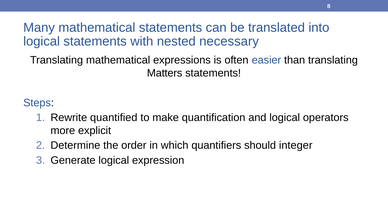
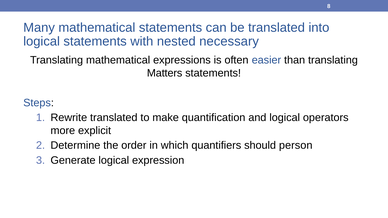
Rewrite quantified: quantified -> translated (114, 118)
integer: integer -> person (296, 146)
